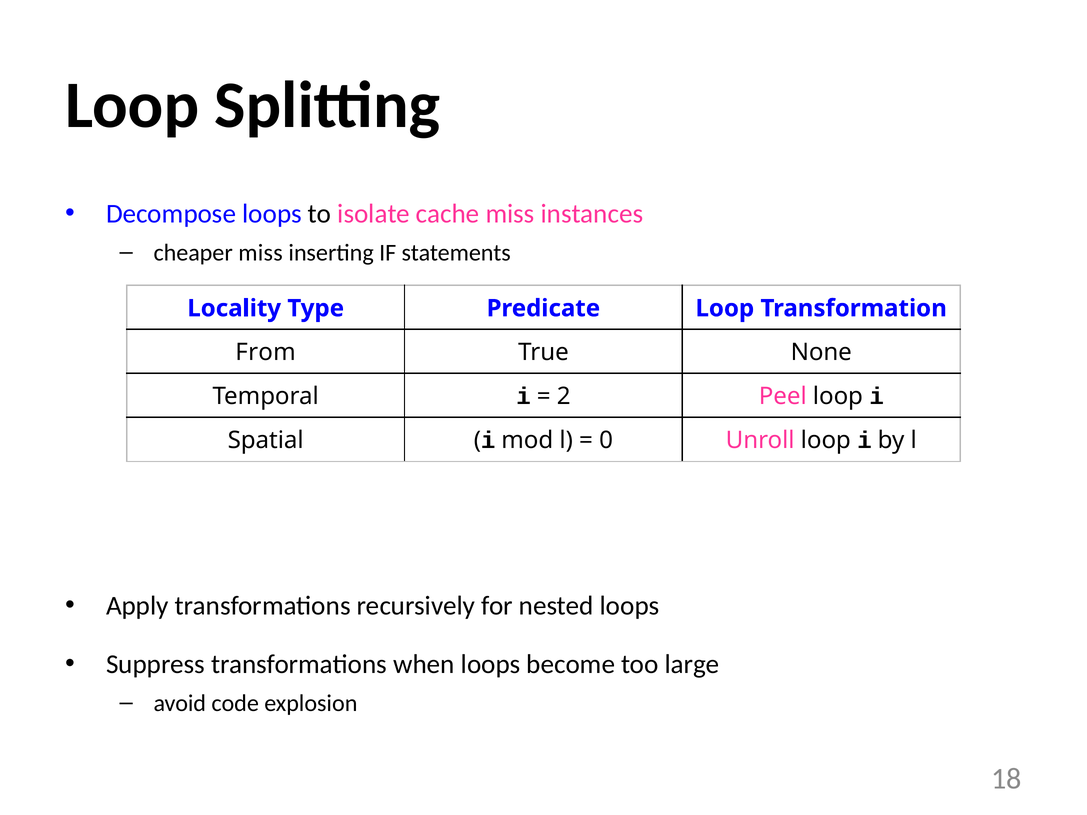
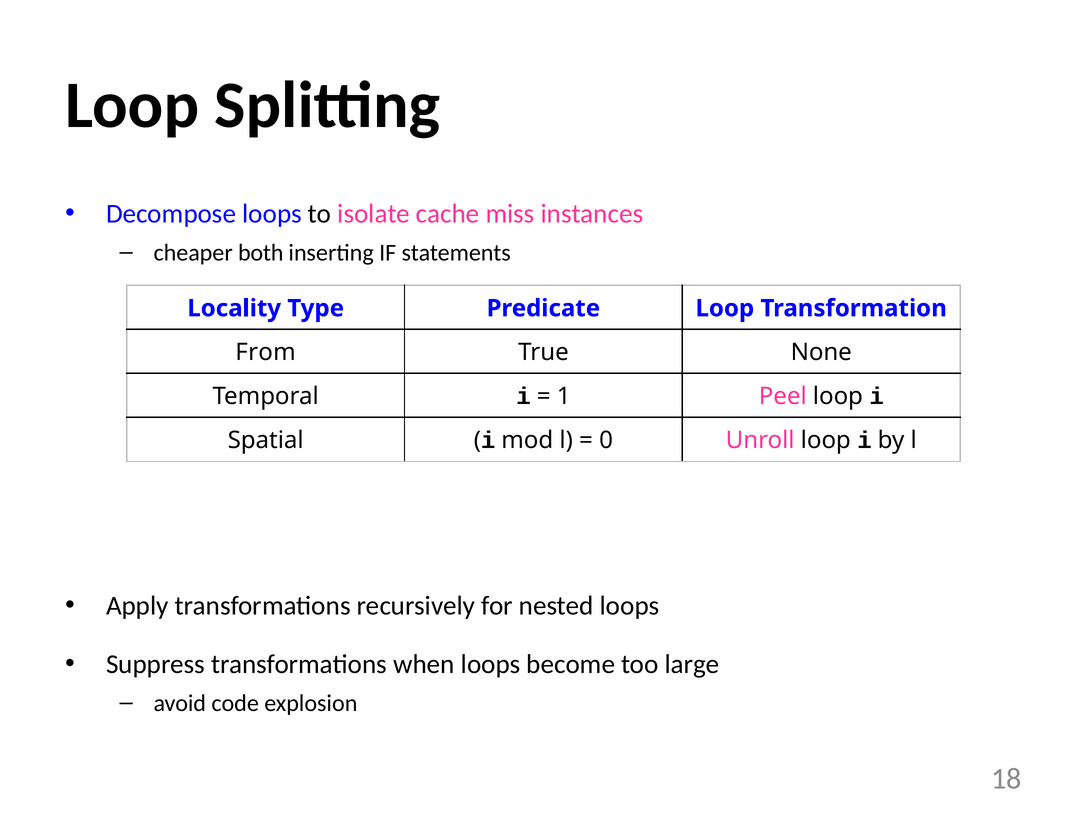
cheaper miss: miss -> both (261, 253)
2: 2 -> 1 (564, 397)
